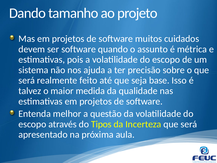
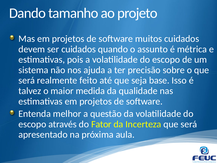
ser software: software -> cuidados (79, 49)
Tipos: Tipos -> Fator (101, 124)
